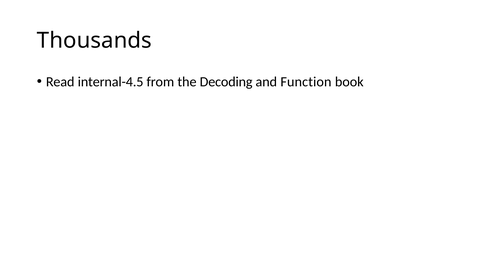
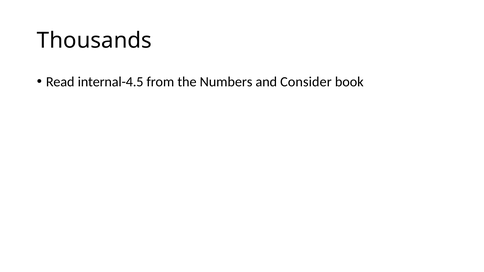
Decoding: Decoding -> Numbers (226, 82)
Function: Function -> Consider (306, 82)
